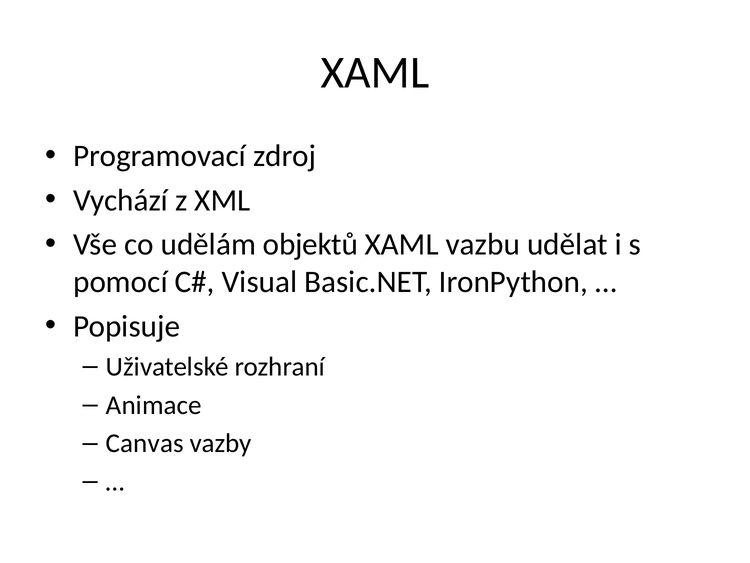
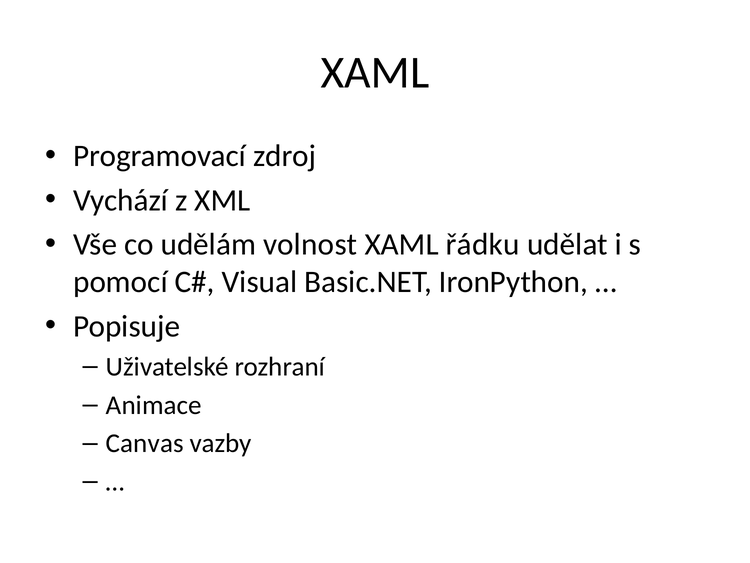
objektů: objektů -> volnost (310, 244)
vazbu: vazbu -> řádku (483, 244)
